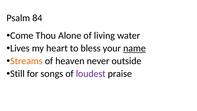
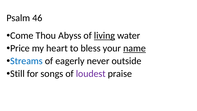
84: 84 -> 46 (37, 18)
Alone: Alone -> Abyss (70, 35)
living underline: none -> present (104, 35)
Lives: Lives -> Price (20, 48)
Streams colour: orange -> blue (26, 61)
heaven: heaven -> eagerly (70, 61)
